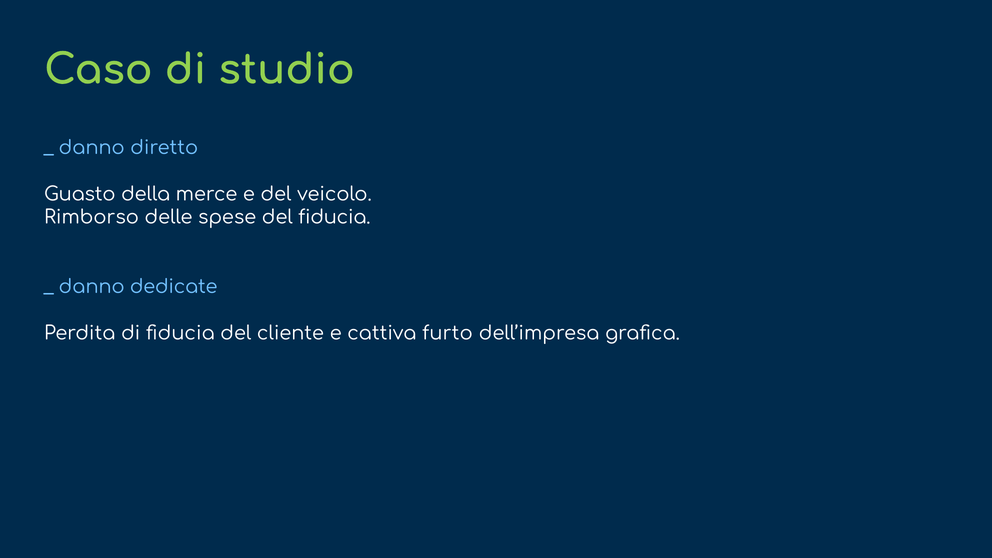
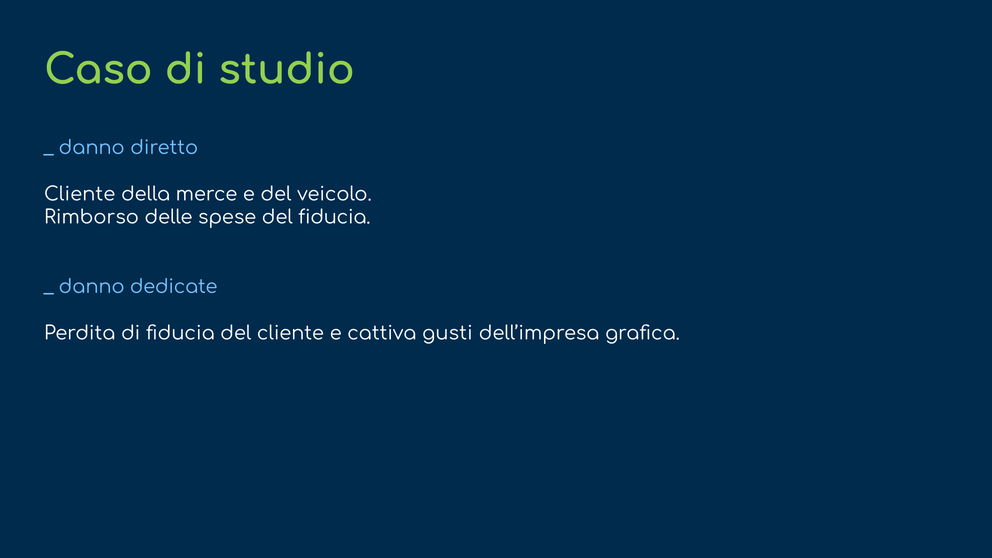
Guasto: Guasto -> Cliente (80, 194)
furto: furto -> gusti (447, 333)
